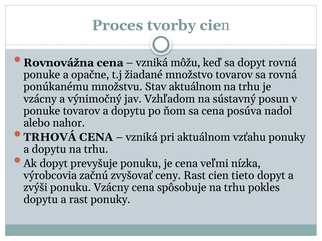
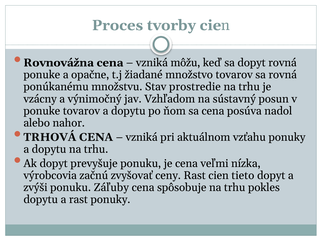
Stav aktuálnom: aktuálnom -> prostredie (195, 87)
ponuku Vzácny: Vzácny -> Záľuby (111, 188)
